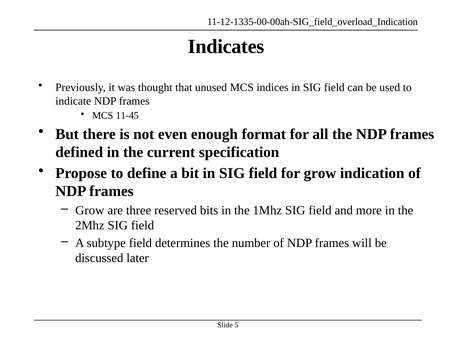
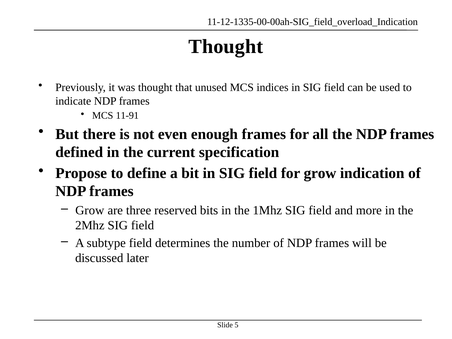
Indicates: Indicates -> Thought (226, 47)
11-45: 11-45 -> 11-91 (127, 116)
enough format: format -> frames (264, 134)
